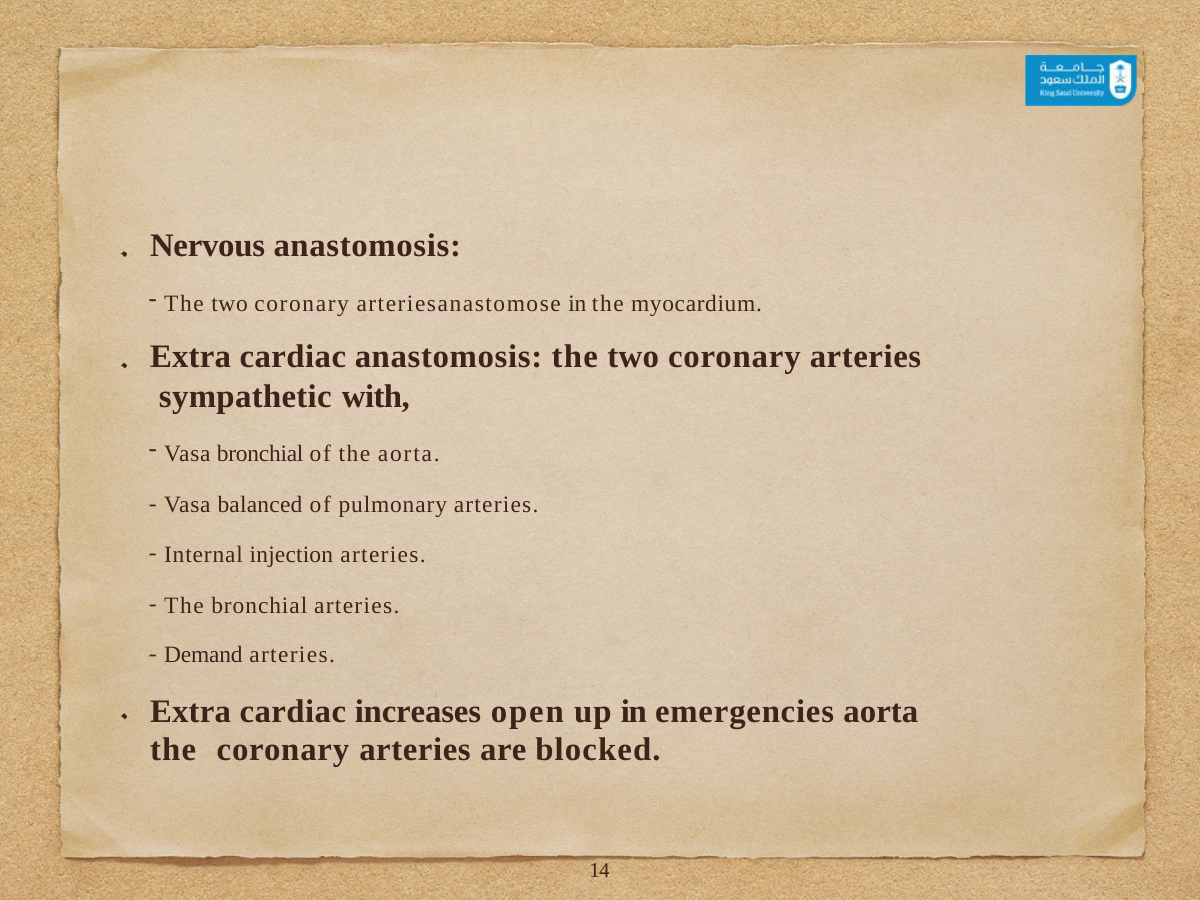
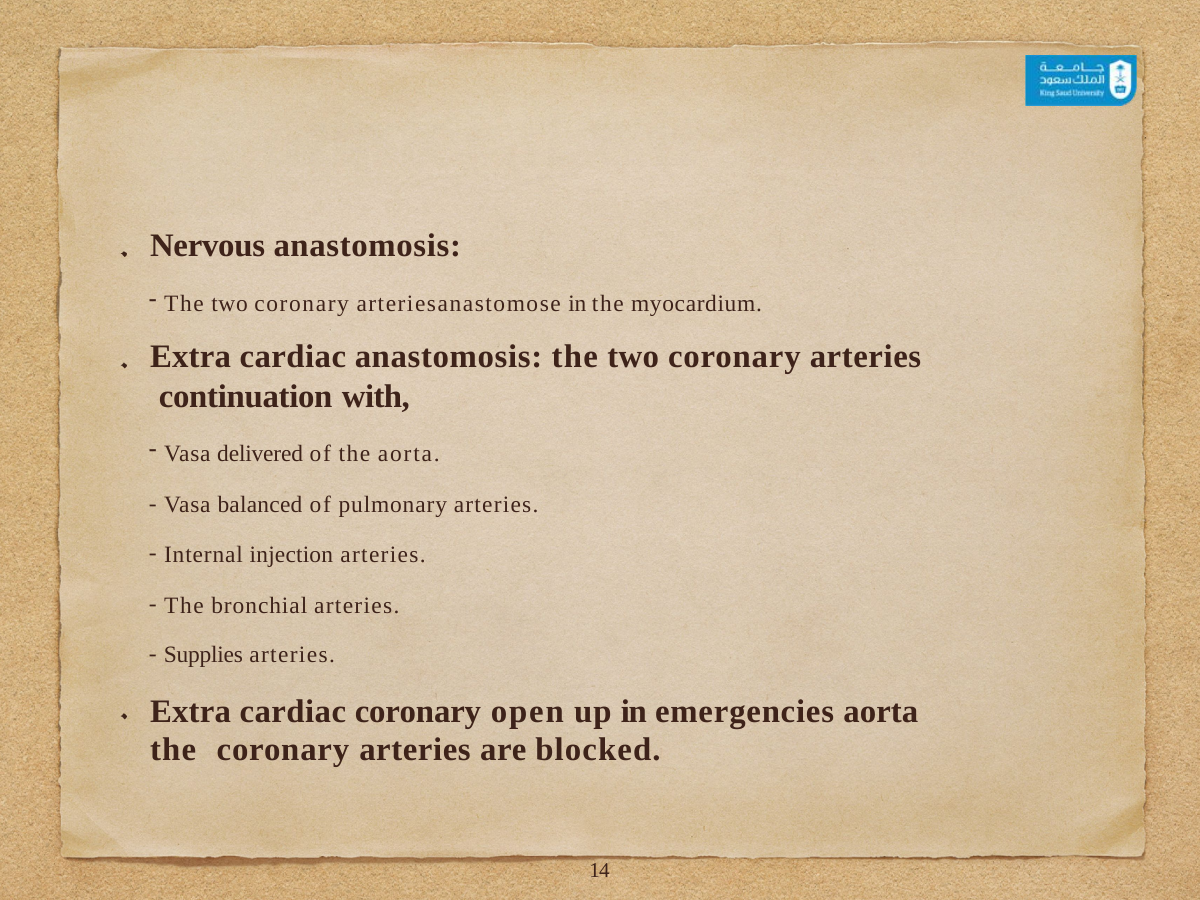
sympathetic: sympathetic -> continuation (246, 397)
Vasa bronchial: bronchial -> delivered (260, 454)
Demand: Demand -> Supplies (203, 655)
cardiac increases: increases -> coronary (418, 711)
